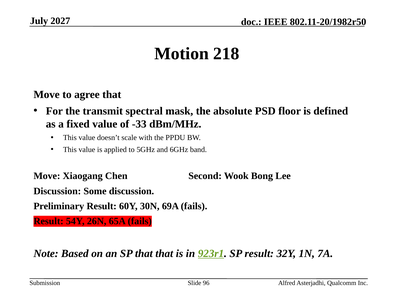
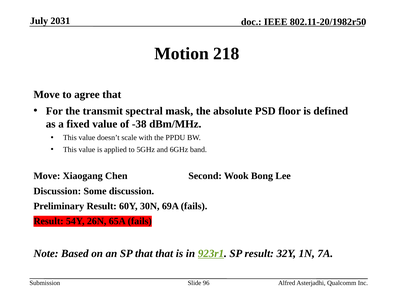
2027: 2027 -> 2031 (60, 21)
-33: -33 -> -38 (139, 124)
